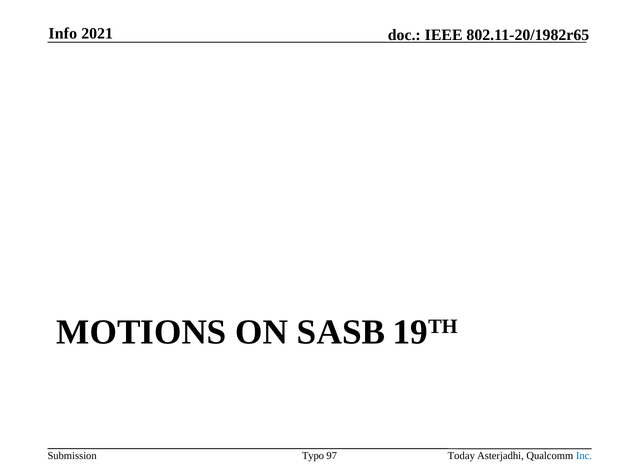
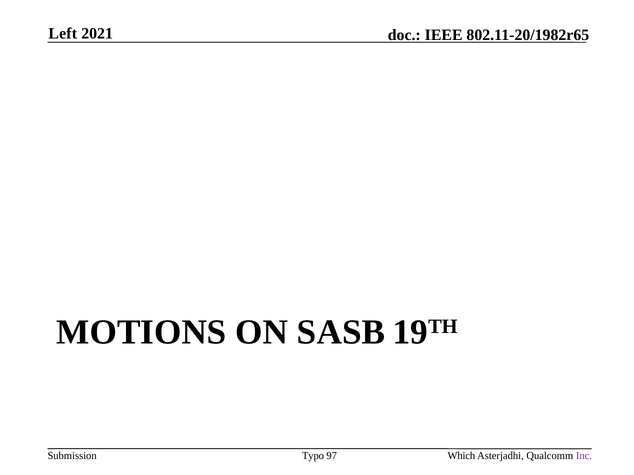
Info: Info -> Left (63, 34)
Today: Today -> Which (461, 456)
Inc colour: blue -> purple (584, 456)
